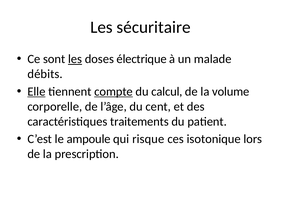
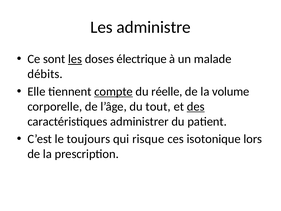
sécuritaire: sécuritaire -> administre (154, 27)
Elle underline: present -> none (36, 91)
calcul: calcul -> réelle (167, 91)
cent: cent -> tout (158, 106)
des underline: none -> present (196, 106)
traitements: traitements -> administrer (139, 121)
ampoule: ampoule -> toujours (88, 139)
